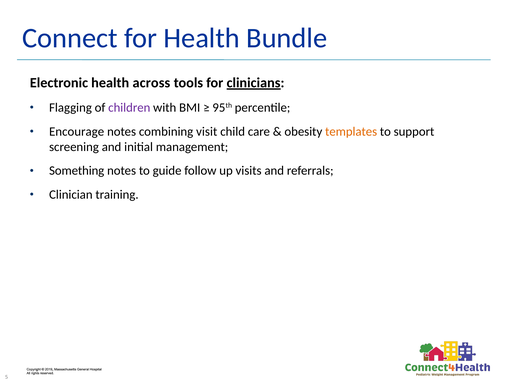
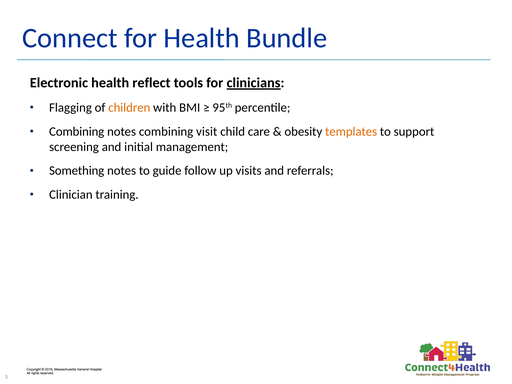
across: across -> reflect (151, 83)
children colour: purple -> orange (129, 108)
Encourage: Encourage -> Combining (77, 131)
